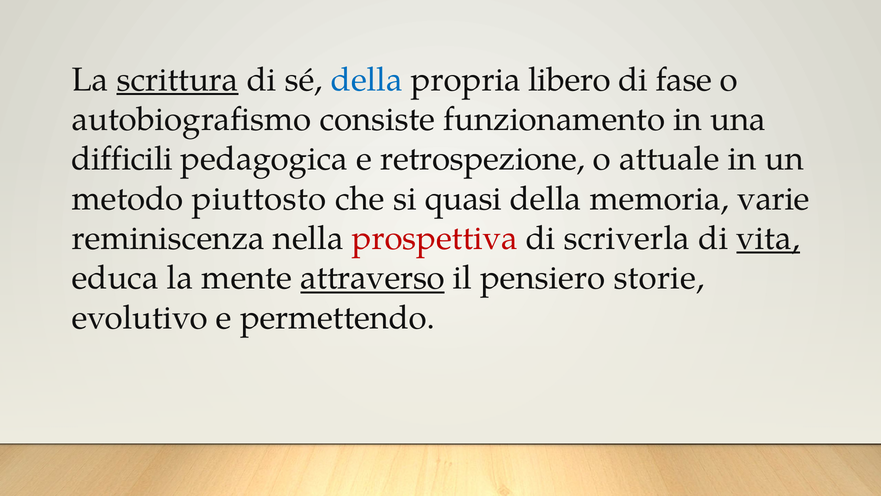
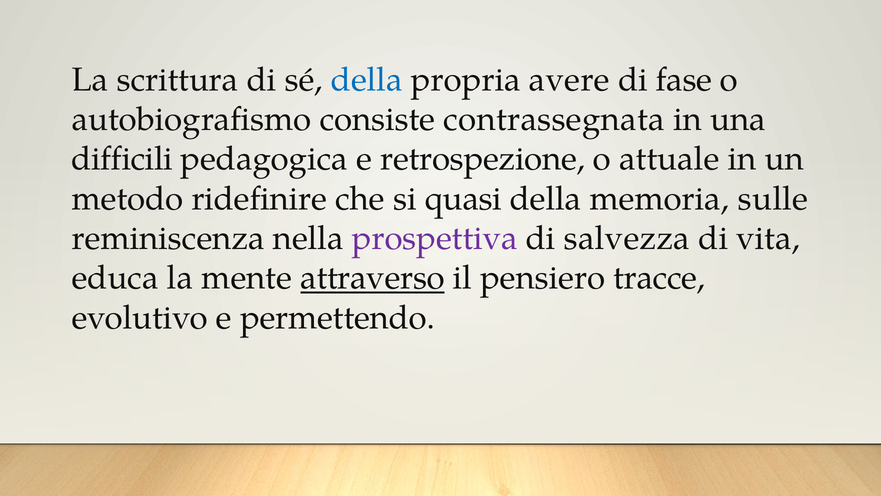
scrittura underline: present -> none (178, 80)
libero: libero -> avere (569, 80)
funzionamento: funzionamento -> contrassegnata (554, 119)
piuttosto: piuttosto -> ridefinire (259, 199)
varie: varie -> sulle (773, 199)
prospettiva colour: red -> purple (435, 238)
scriverla: scriverla -> salvezza (627, 238)
vita underline: present -> none (768, 238)
storie: storie -> tracce (659, 278)
